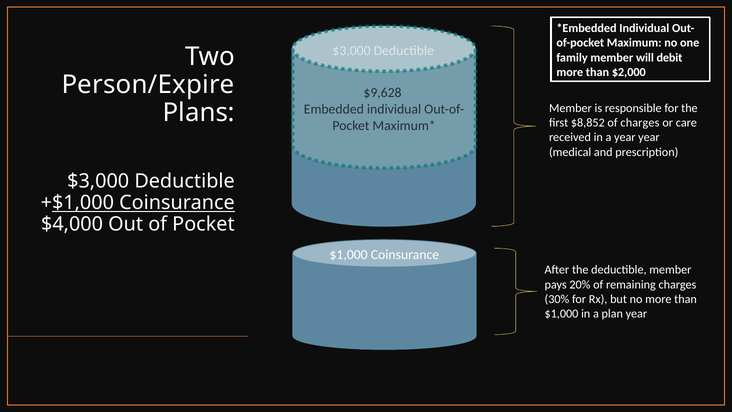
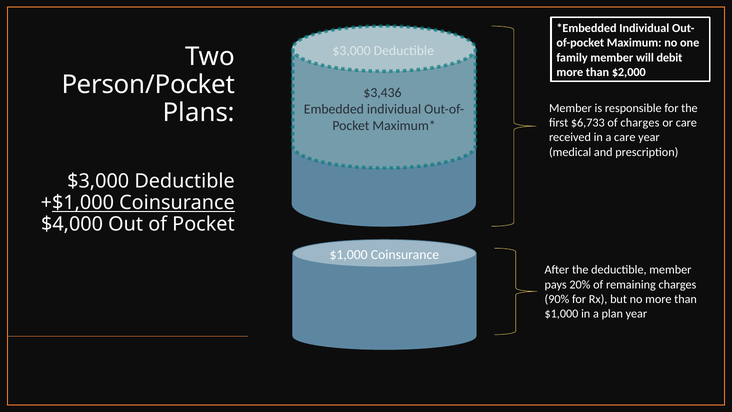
Person/Expire: Person/Expire -> Person/Pocket (148, 85)
$9,628: $9,628 -> $3,436 (382, 93)
$8,852: $8,852 -> $6,733 (588, 123)
a year: year -> care (625, 137)
30%: 30% -> 90% (557, 299)
